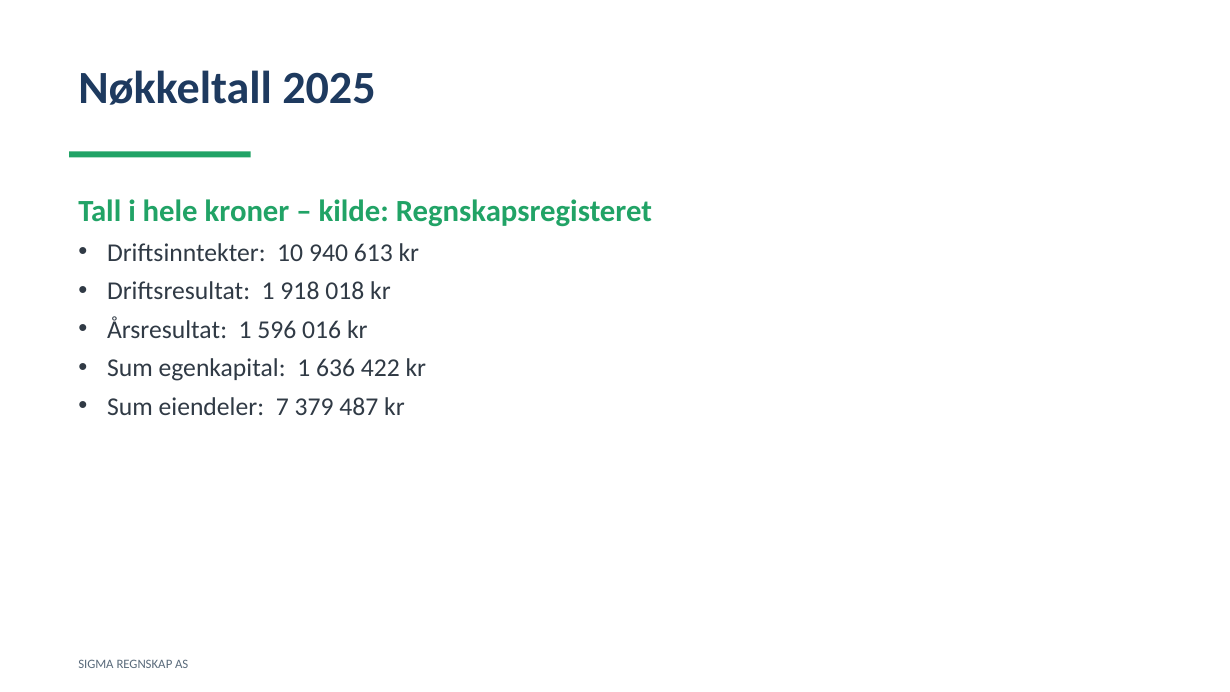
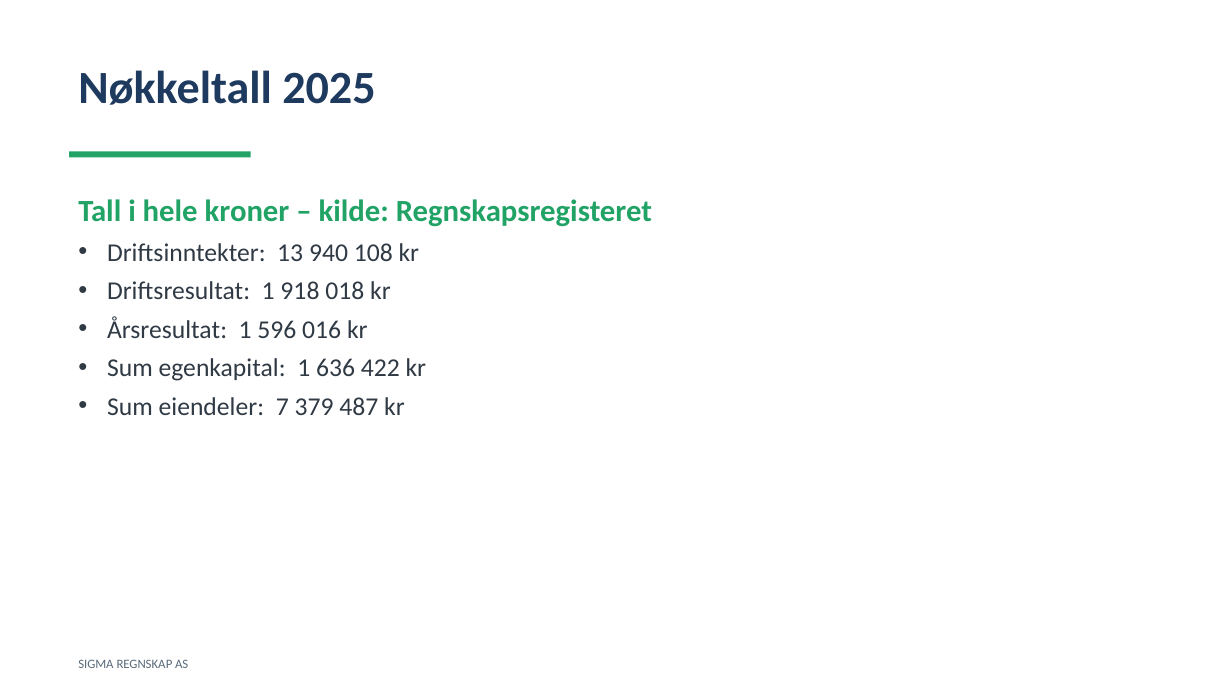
10: 10 -> 13 (290, 253)
613: 613 -> 108 (373, 253)
